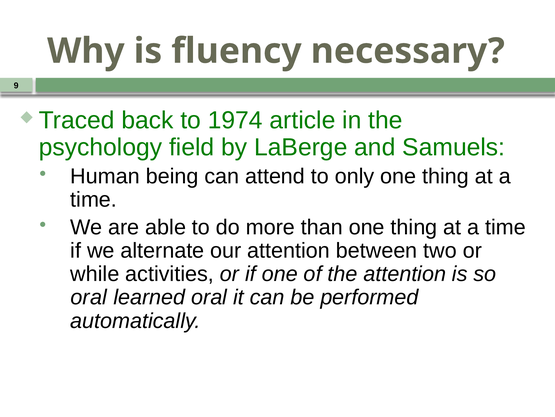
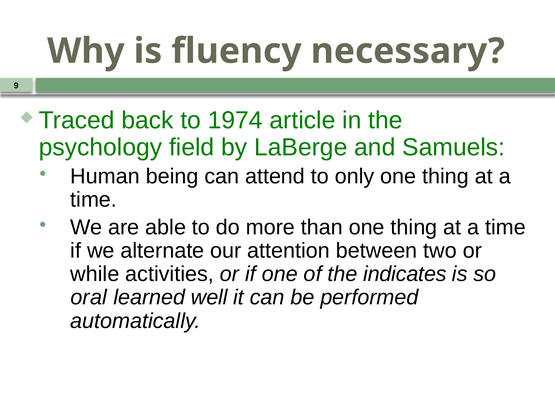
the attention: attention -> indicates (405, 274)
learned oral: oral -> well (209, 297)
